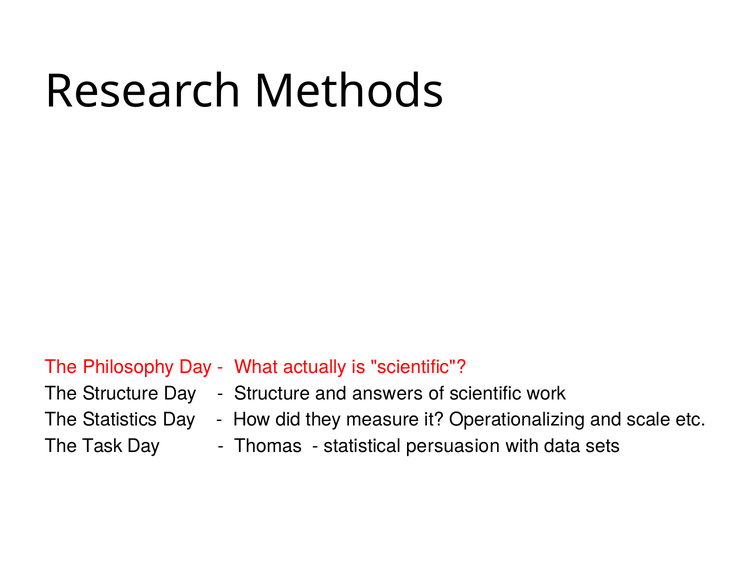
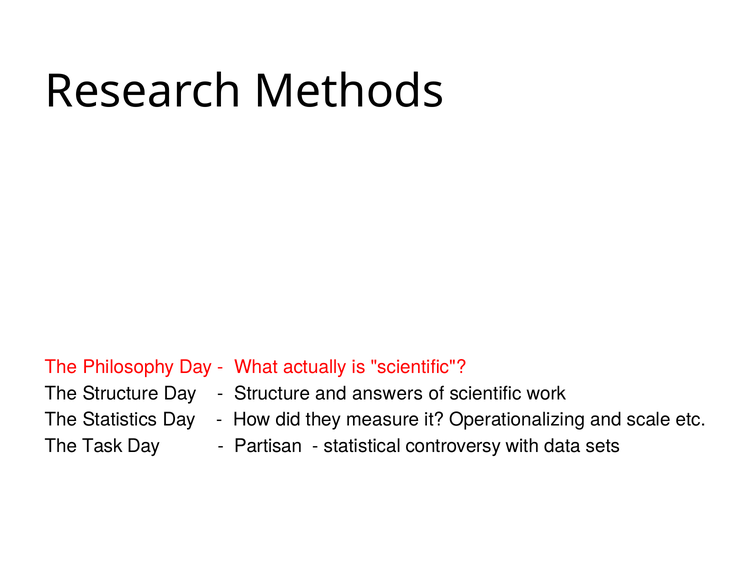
Thomas: Thomas -> Partisan (268, 446)
persuasion: persuasion -> controversy (453, 446)
